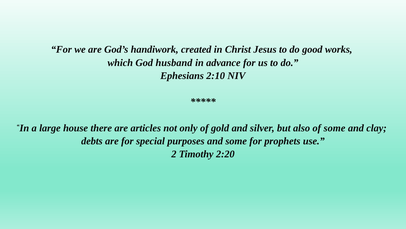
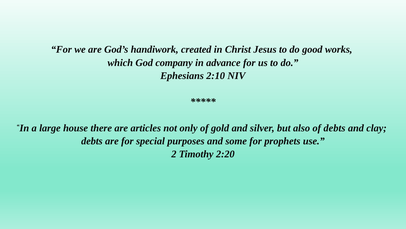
husband: husband -> company (174, 63)
of some: some -> debts (334, 128)
